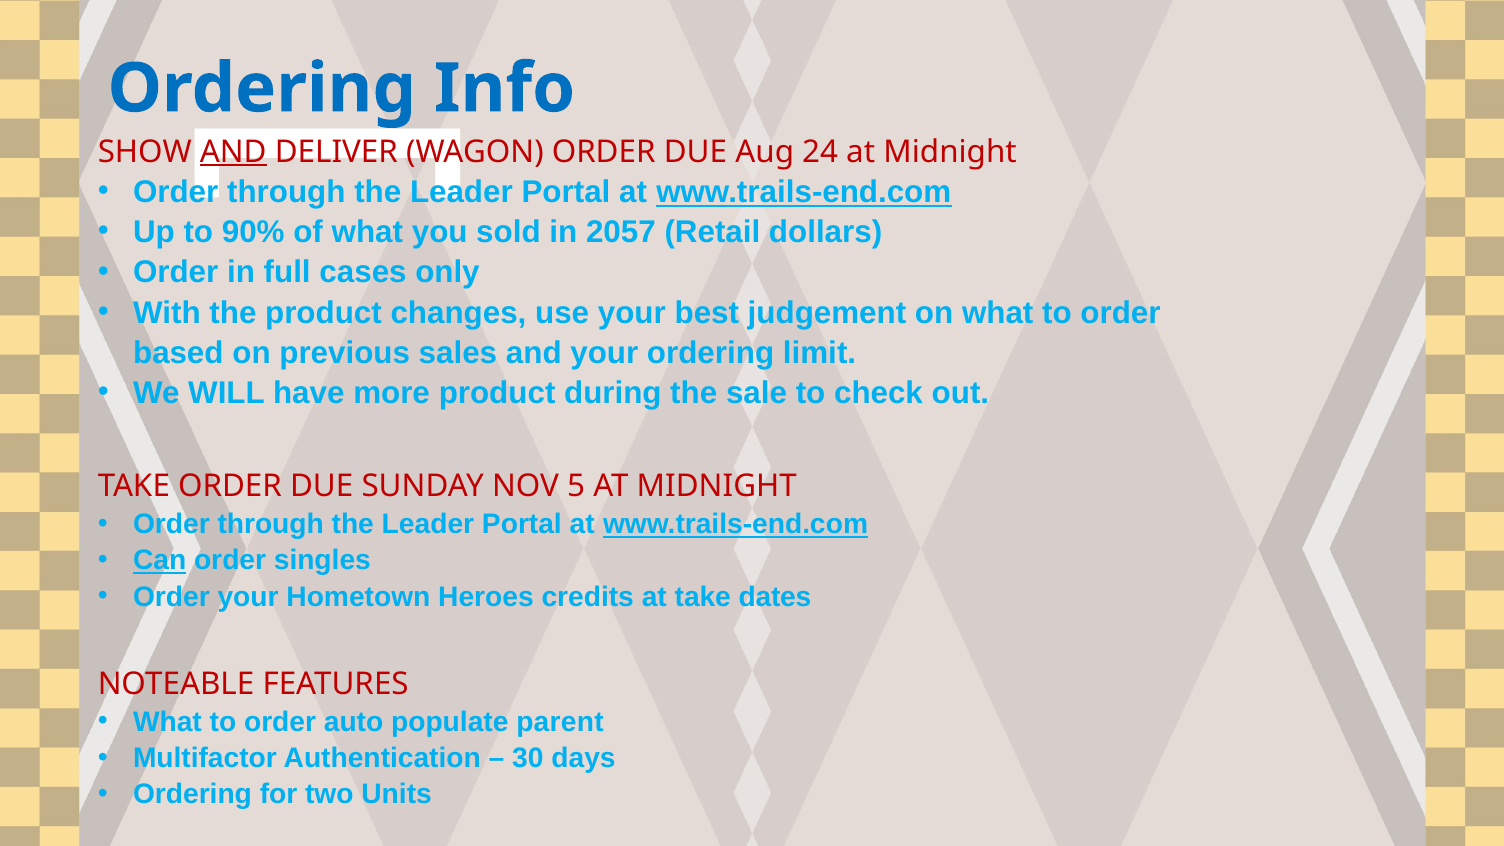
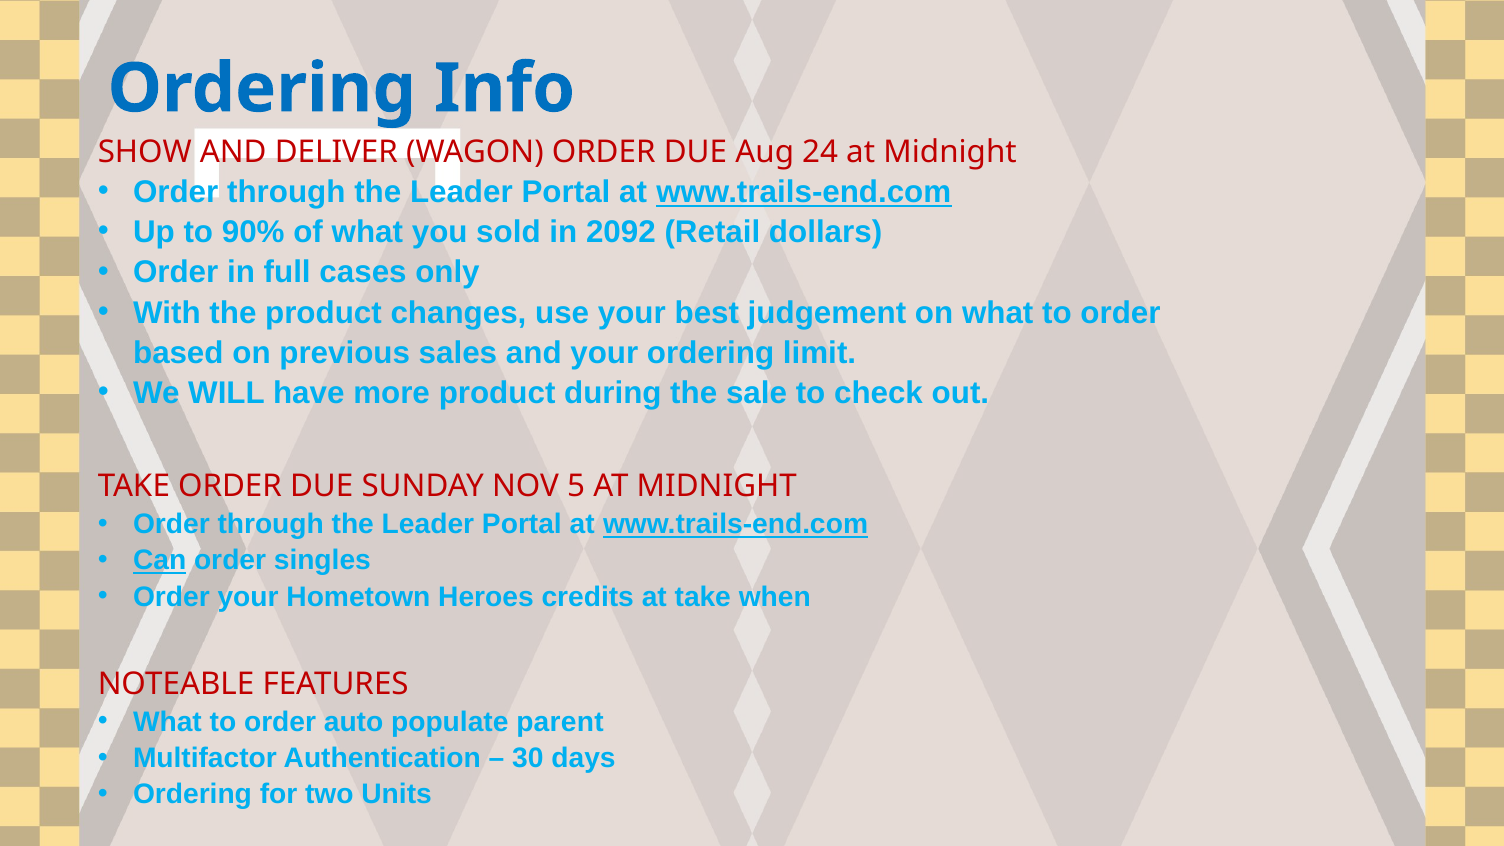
AND underline: present -> none (233, 152)
2057: 2057 -> 2092 (621, 232)
dates: dates -> when (775, 597)
